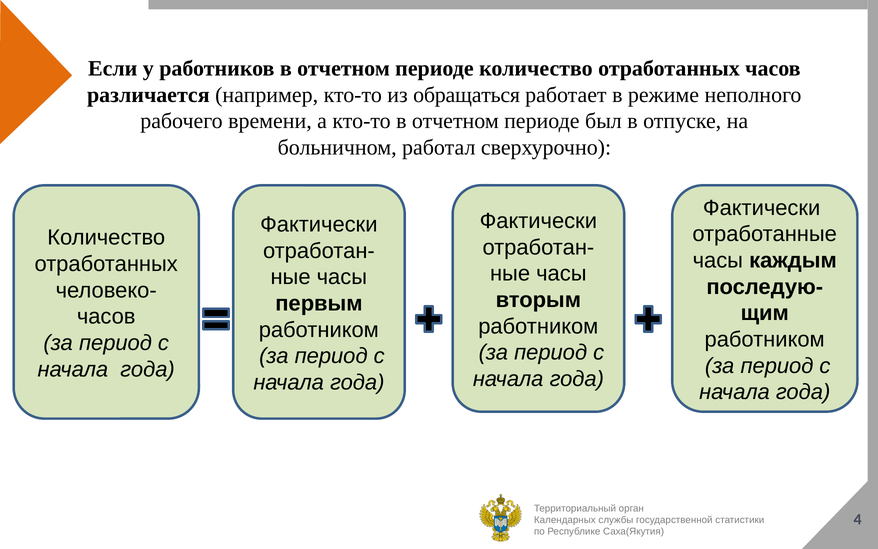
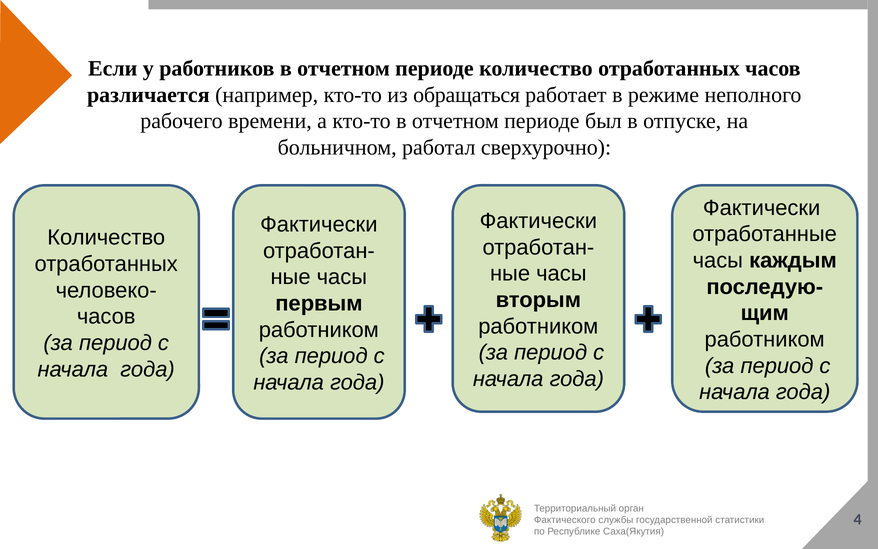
Календарных: Календарных -> Фактического (565, 520)
